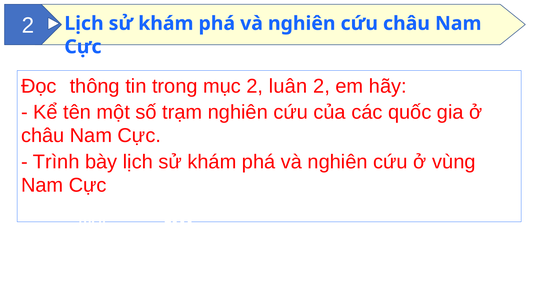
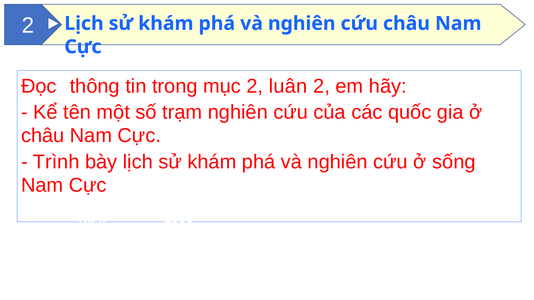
vùng: vùng -> sống (454, 162)
